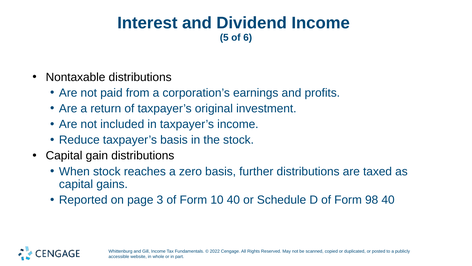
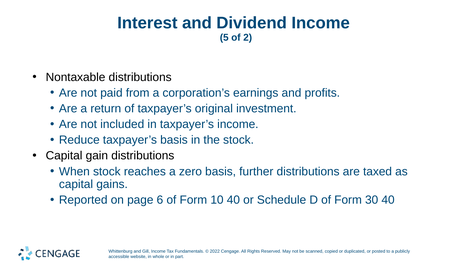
6: 6 -> 2 (248, 37)
3: 3 -> 6 (160, 200)
98: 98 -> 30 (372, 200)
